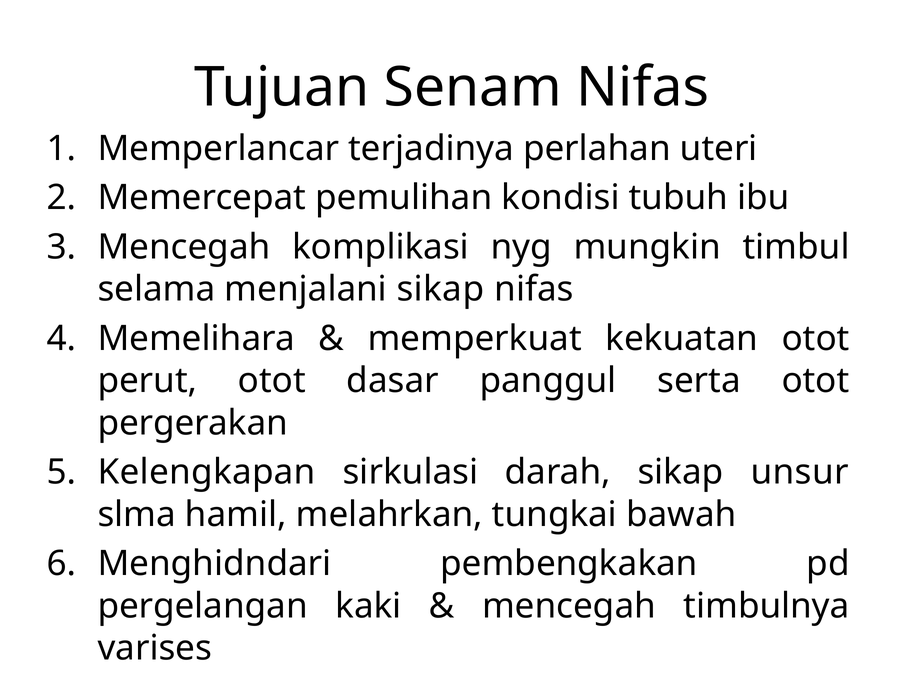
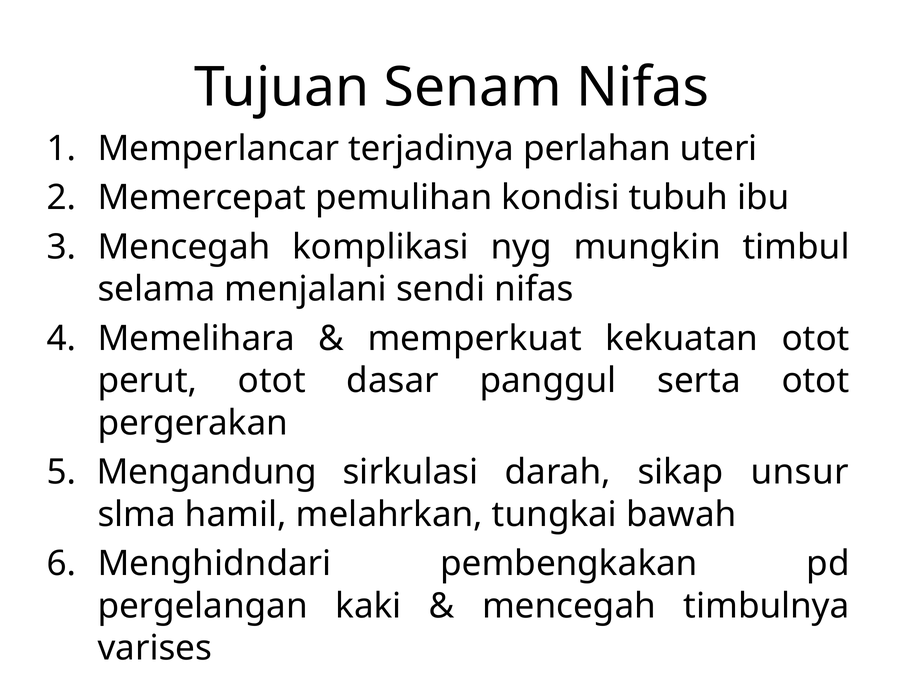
menjalani sikap: sikap -> sendi (441, 289)
Kelengkapan: Kelengkapan -> Mengandung (207, 472)
